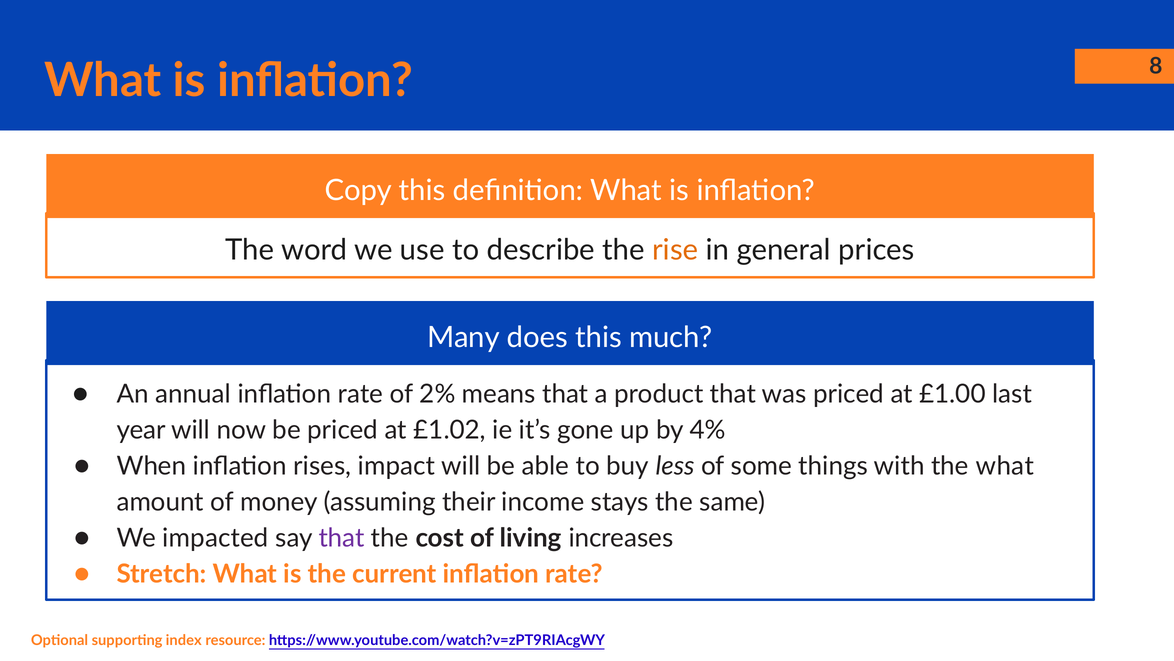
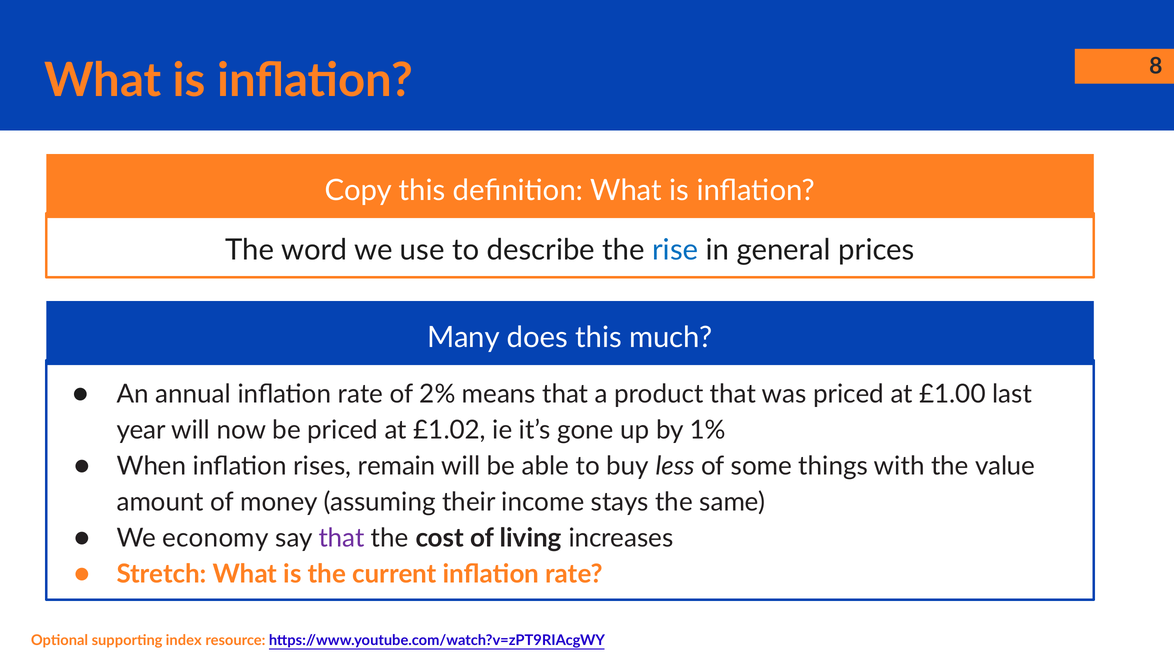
rise colour: orange -> blue (675, 250)
4%: 4% -> 1% (708, 430)
impact: impact -> remain (397, 466)
the what: what -> value (1005, 466)
impacted: impacted -> economy (215, 538)
